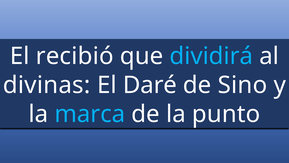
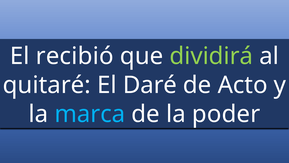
dividirá colour: light blue -> light green (211, 56)
divinas: divinas -> quitaré (47, 85)
Sino: Sino -> Acto (243, 85)
punto: punto -> poder (226, 114)
